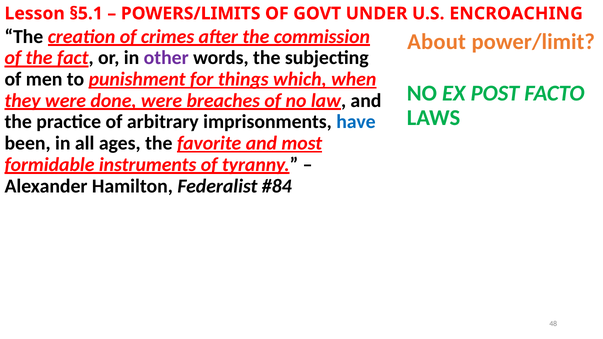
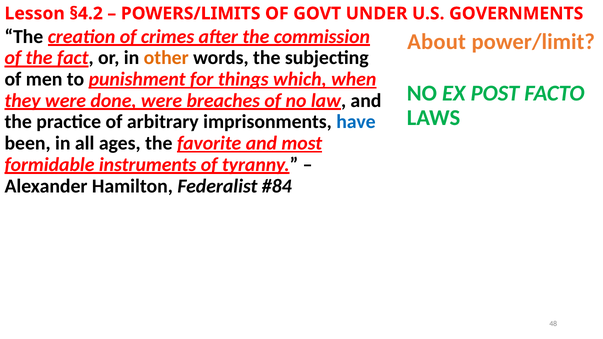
§5.1: §5.1 -> §4.2 (86, 13)
ENCROACHING: ENCROACHING -> GOVERNMENTS (516, 13)
other colour: purple -> orange (166, 58)
